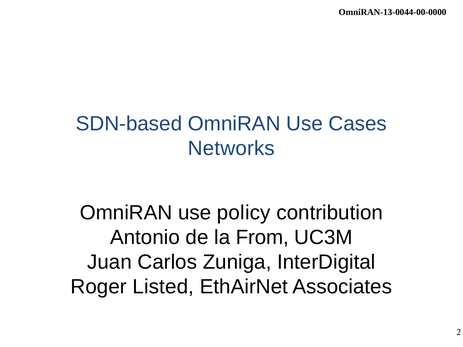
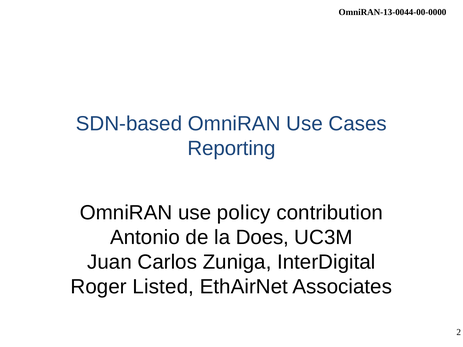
Networks: Networks -> Reporting (232, 149)
From: From -> Does (262, 238)
